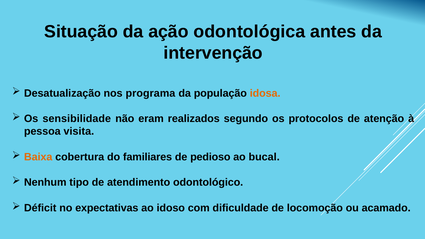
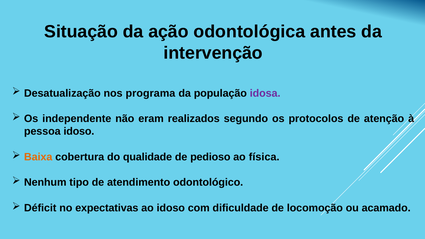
idosa colour: orange -> purple (265, 93)
sensibilidade: sensibilidade -> independente (77, 119)
pessoa visita: visita -> idoso (79, 131)
familiares: familiares -> qualidade (148, 157)
bucal: bucal -> física (264, 157)
